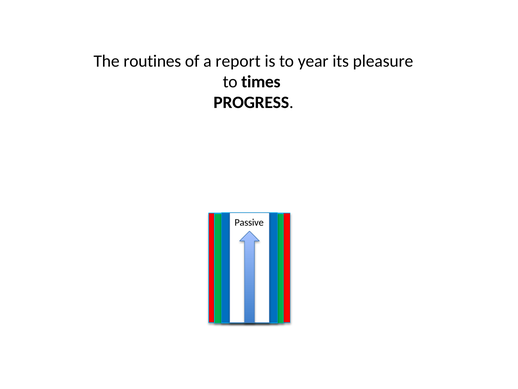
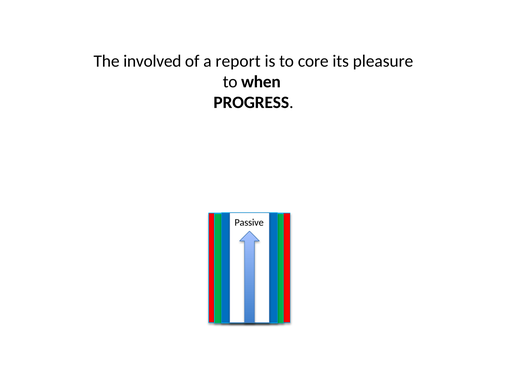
routines: routines -> involved (152, 61)
year: year -> core (313, 61)
times: times -> when (261, 82)
